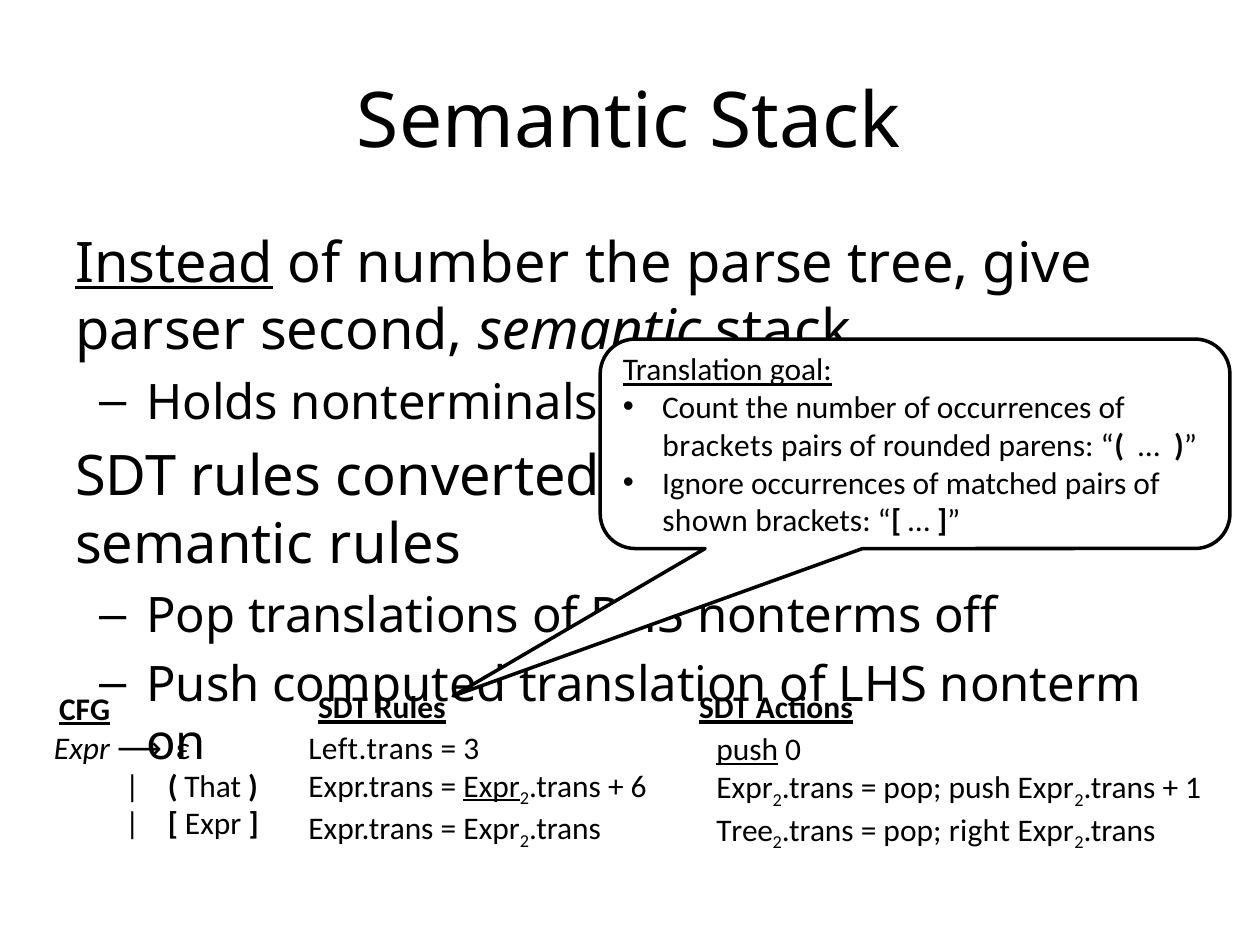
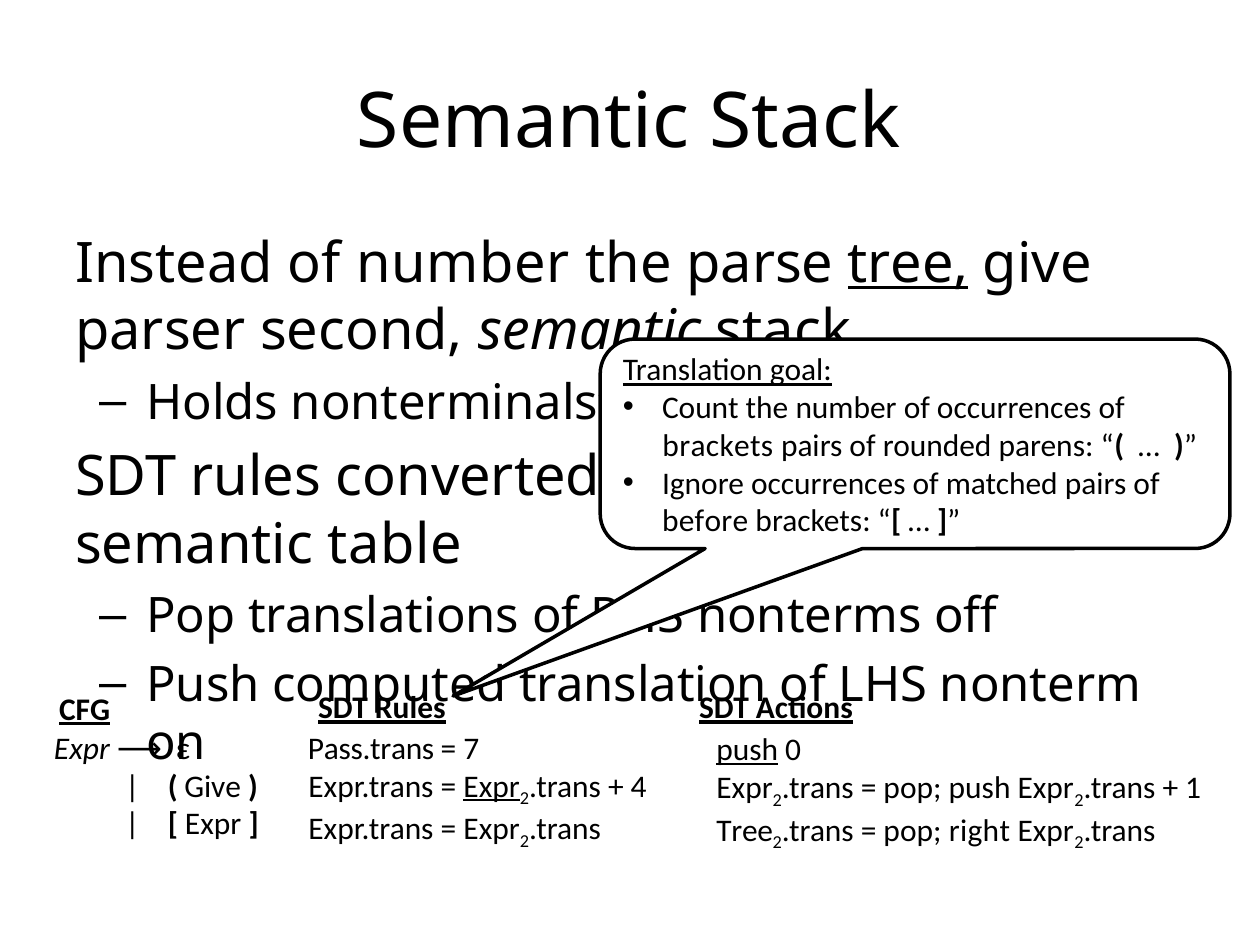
Instead underline: present -> none (174, 264)
tree underline: none -> present (908, 264)
shown: shown -> before (705, 522)
semantic rules: rules -> table (395, 545)
Left.trans: Left.trans -> Pass.trans (371, 749)
3: 3 -> 7 (471, 749)
That: That -> Give (213, 787)
6: 6 -> 4 (639, 787)
